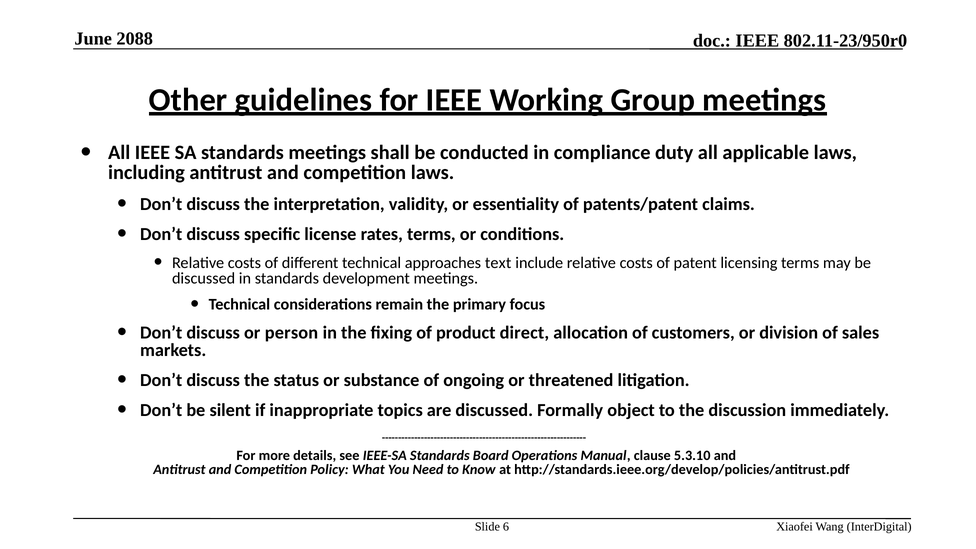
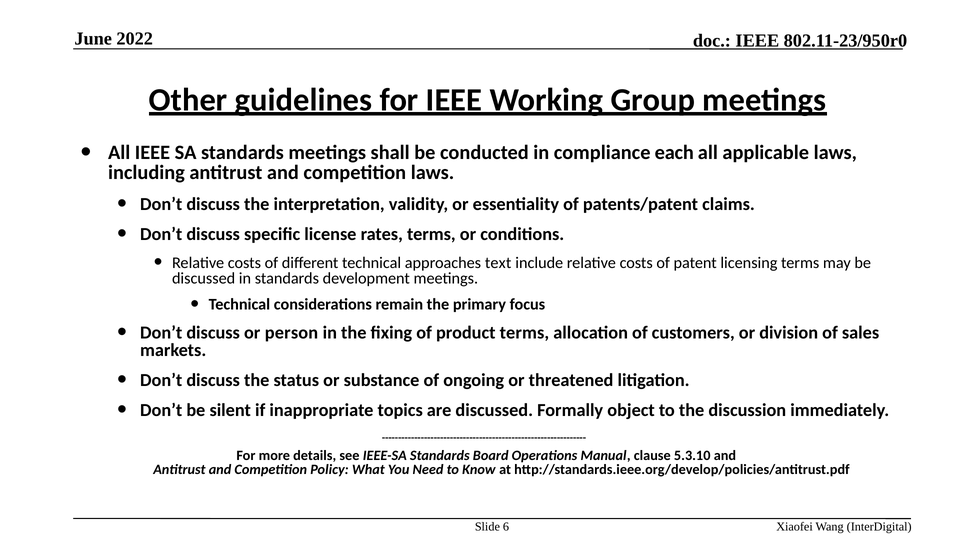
2088: 2088 -> 2022 (135, 39)
duty: duty -> each (674, 153)
product direct: direct -> terms (524, 333)
